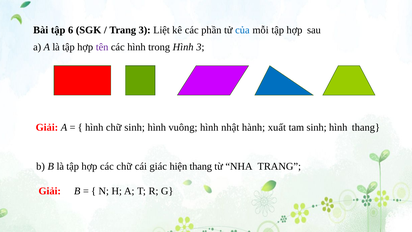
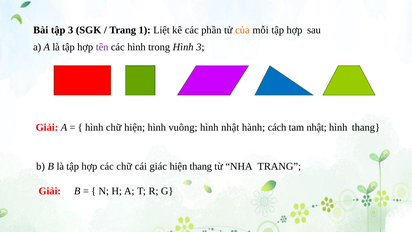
tập 6: 6 -> 3 (71, 30)
Trang 3: 3 -> 1 (145, 30)
của colour: blue -> orange (242, 30)
chữ sinh: sinh -> hiện (135, 127)
xuất: xuất -> cách (277, 127)
tam sinh: sinh -> nhật (317, 127)
